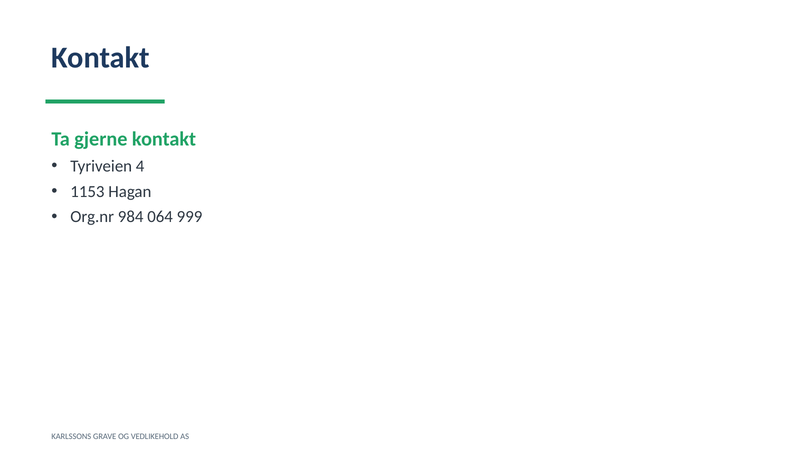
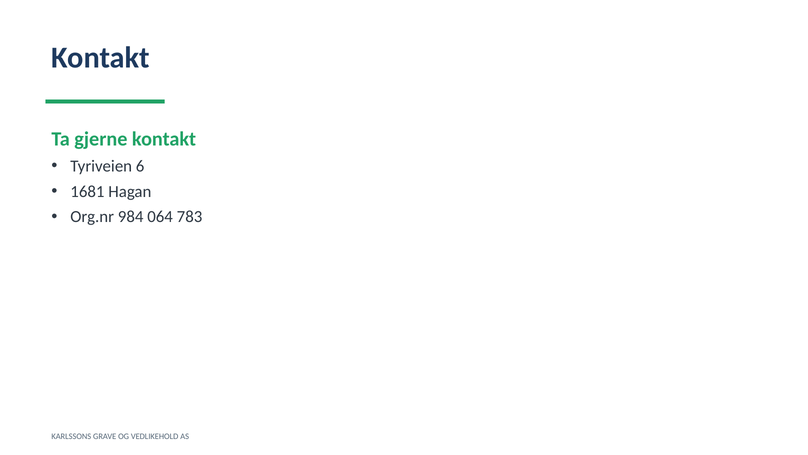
4: 4 -> 6 (140, 166)
1153: 1153 -> 1681 (87, 191)
999: 999 -> 783 (190, 217)
